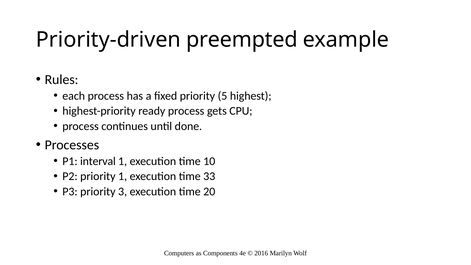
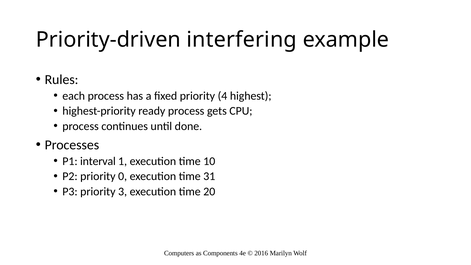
preempted: preempted -> interfering (242, 40)
5: 5 -> 4 (222, 96)
priority 1: 1 -> 0 (123, 176)
33: 33 -> 31 (209, 176)
